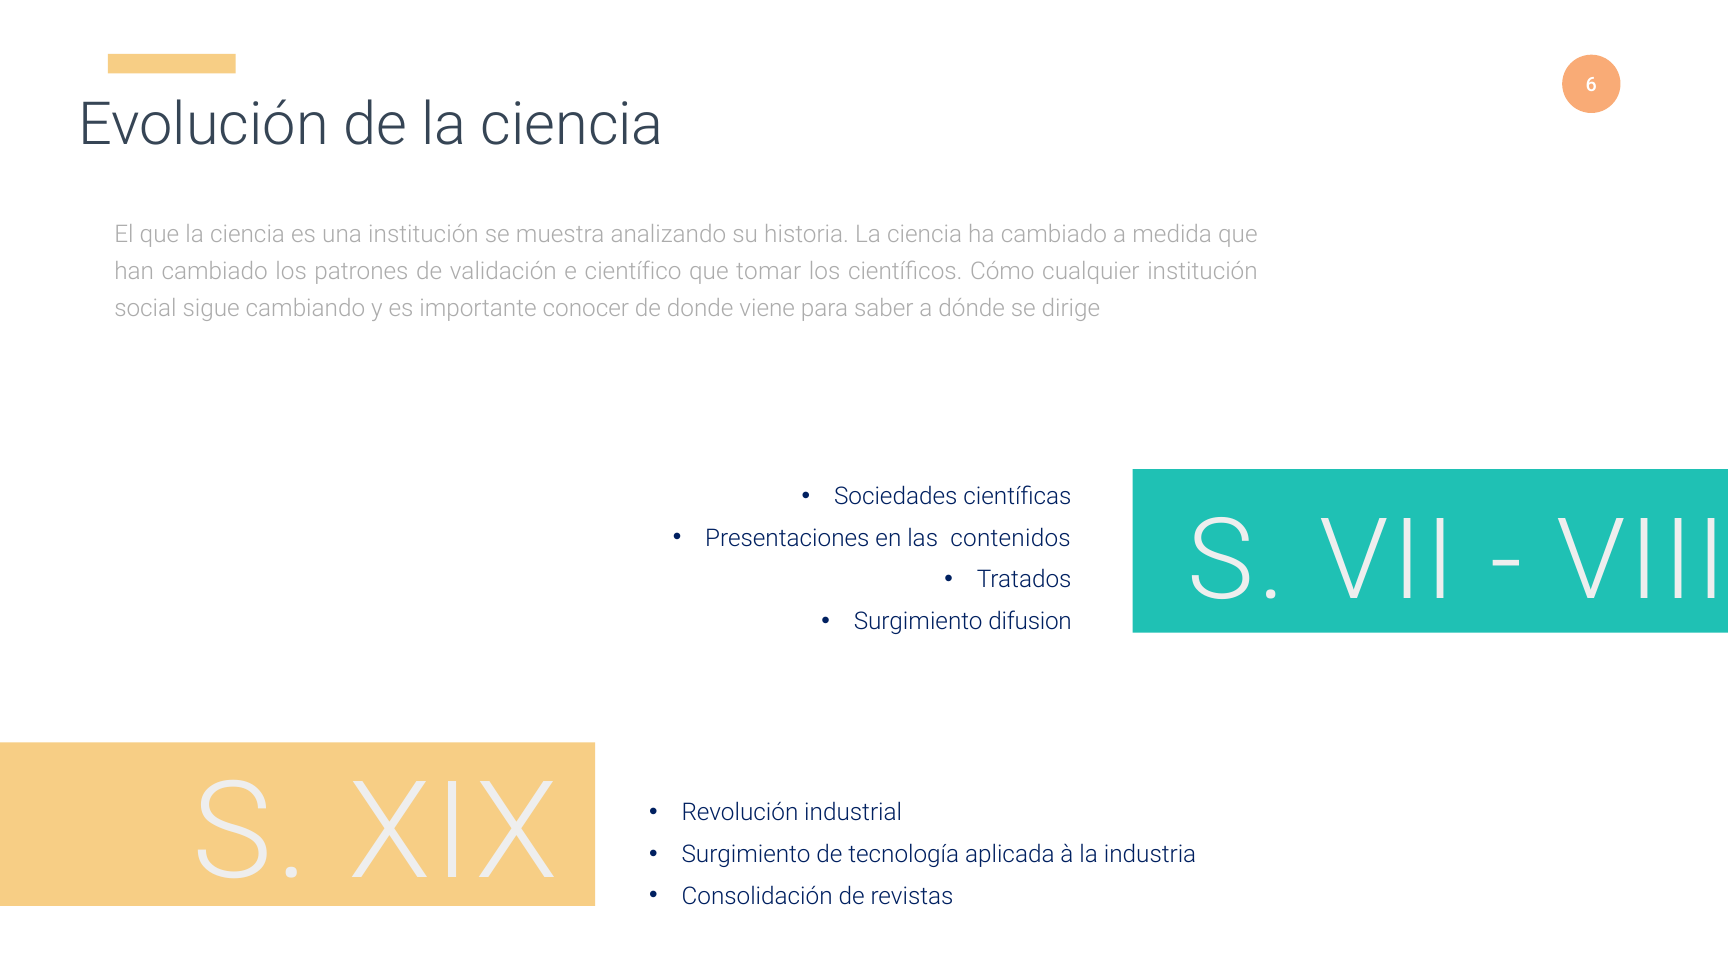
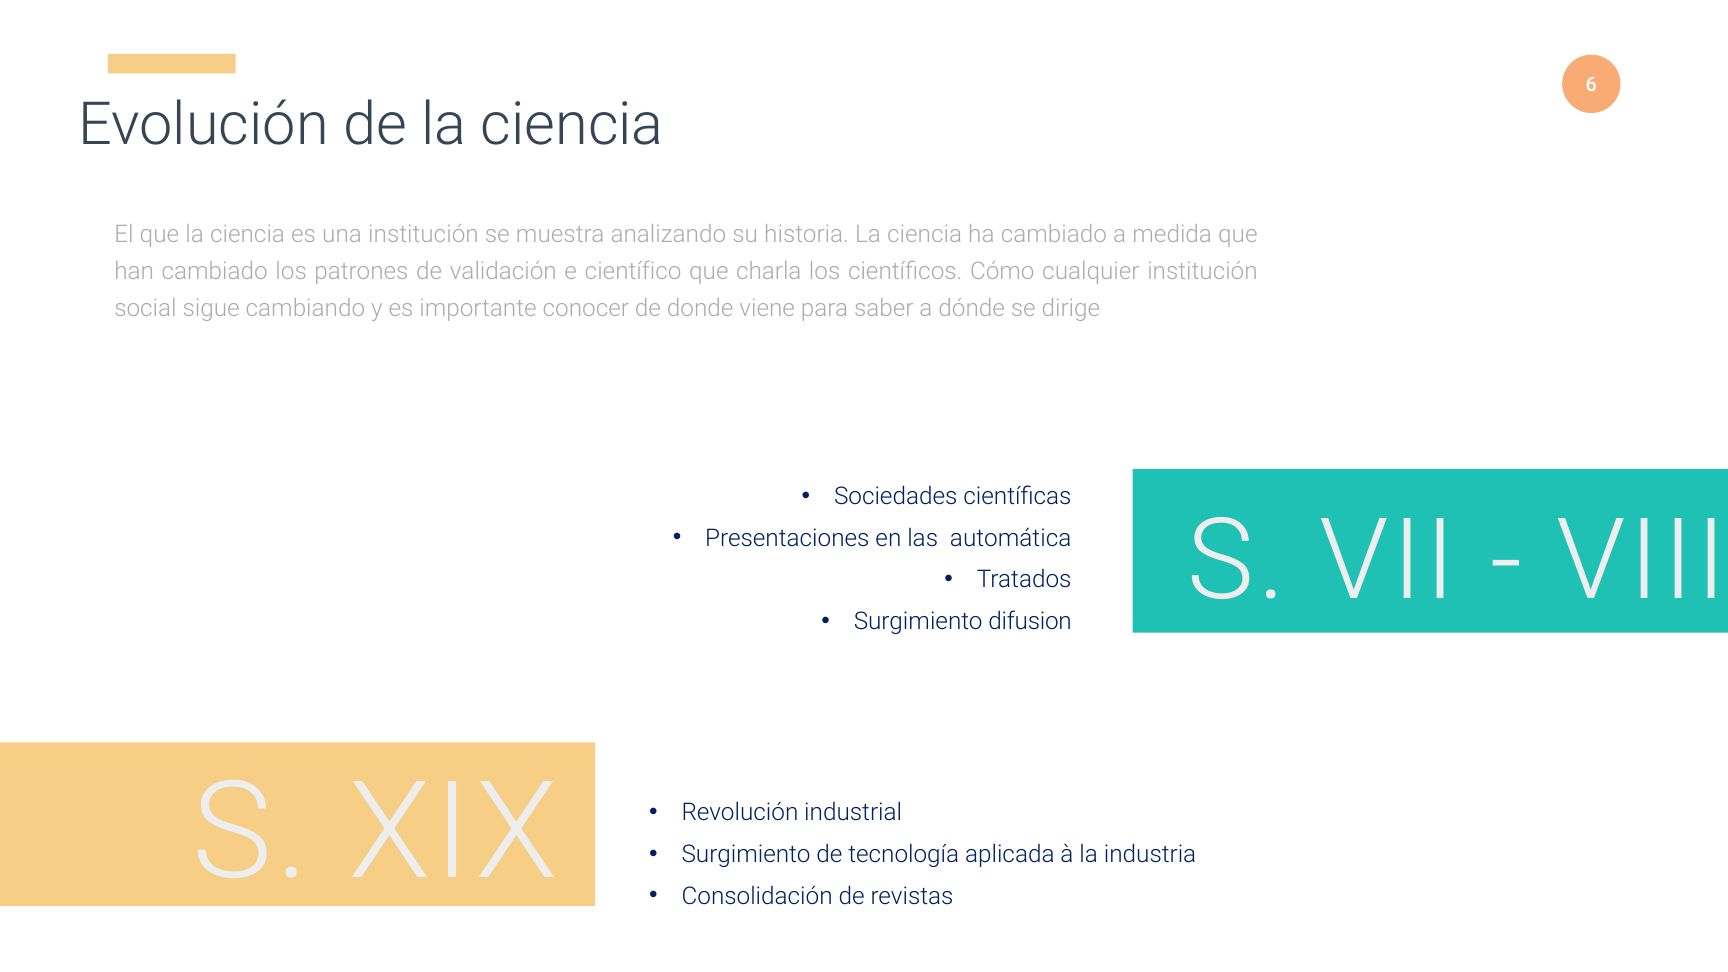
tomar: tomar -> charla (769, 271)
contenidos: contenidos -> automática (1011, 538)
